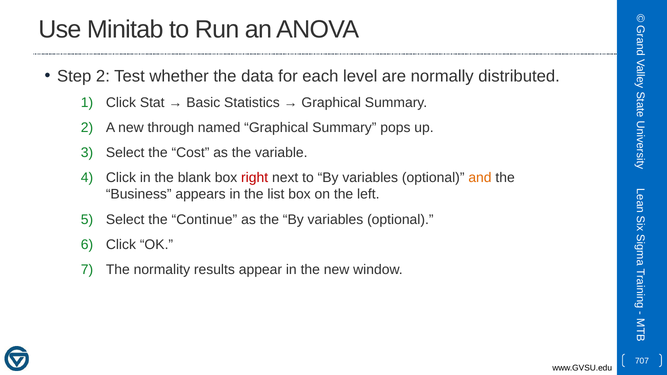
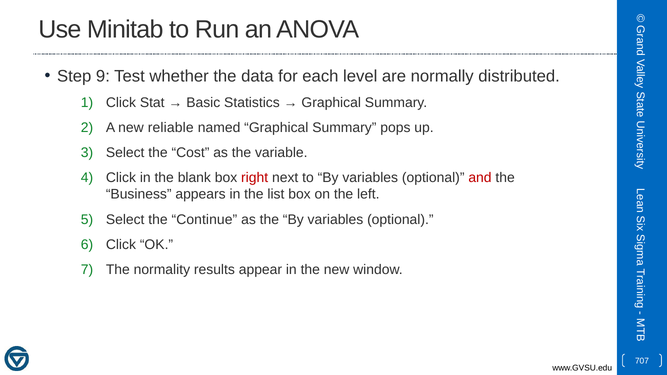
Step 2: 2 -> 9 (103, 76)
through: through -> reliable (171, 128)
and colour: orange -> red (480, 178)
